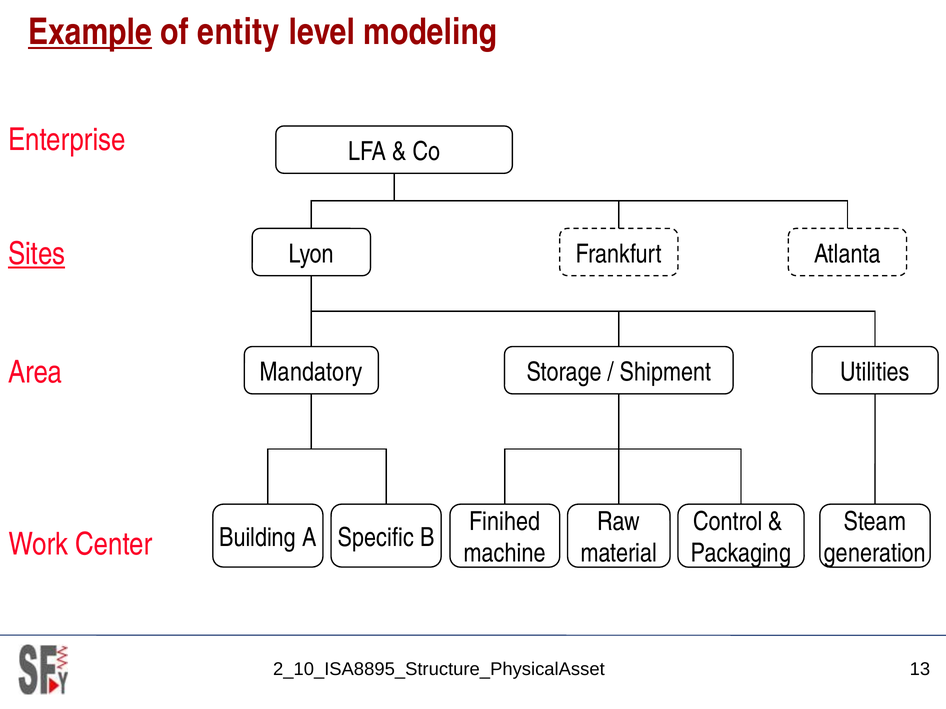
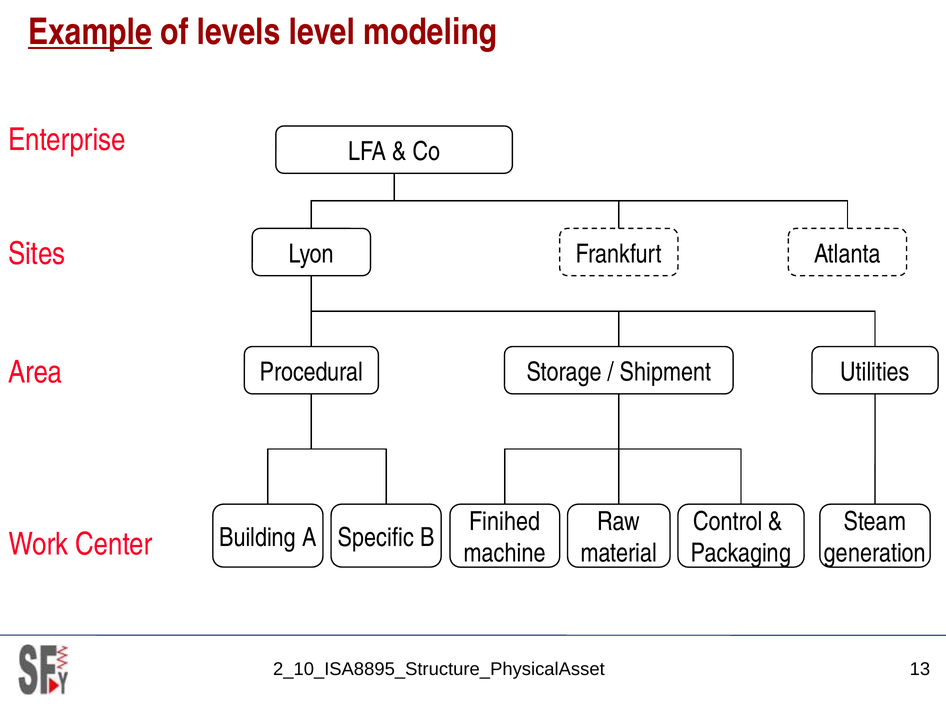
entity: entity -> levels (239, 32)
Sites underline: present -> none (37, 254)
Mandatory: Mandatory -> Procedural (311, 372)
